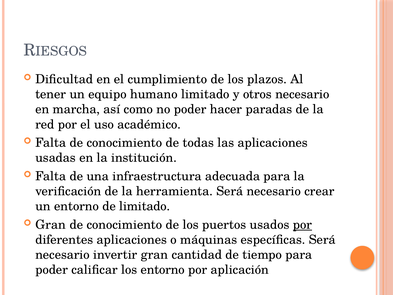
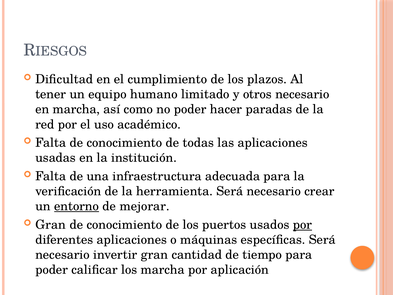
entorno underline: none -> present (77, 206)
de limitado: limitado -> mejorar (145, 206)
los entorno: entorno -> marcha (163, 270)
